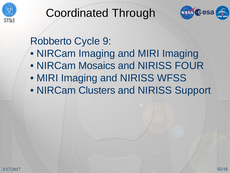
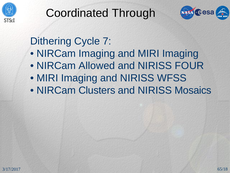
Robberto: Robberto -> Dithering (51, 41)
9: 9 -> 7 (107, 41)
Mosaics: Mosaics -> Allowed (97, 66)
Support: Support -> Mosaics (193, 90)
